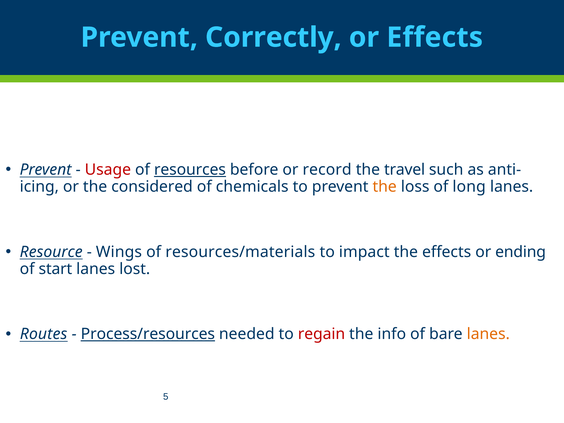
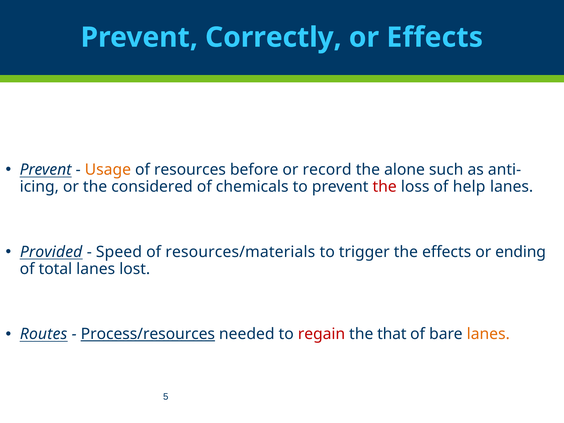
Usage colour: red -> orange (108, 170)
resources underline: present -> none (190, 170)
travel: travel -> alone (405, 170)
the colour: orange -> red (385, 187)
long: long -> help (469, 187)
Resource: Resource -> Provided (51, 252)
Wings: Wings -> Speed (119, 252)
impact: impact -> trigger (364, 252)
start: start -> total (55, 269)
info: info -> that (392, 334)
